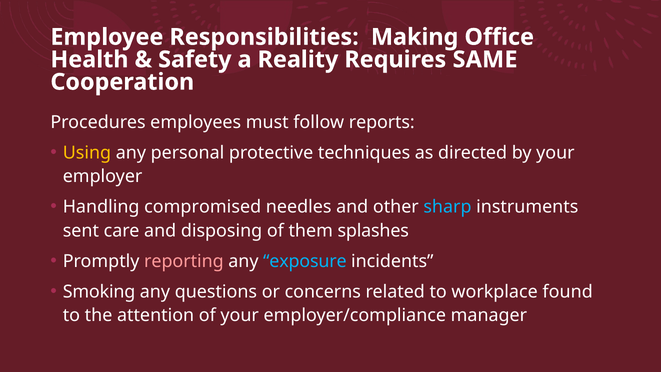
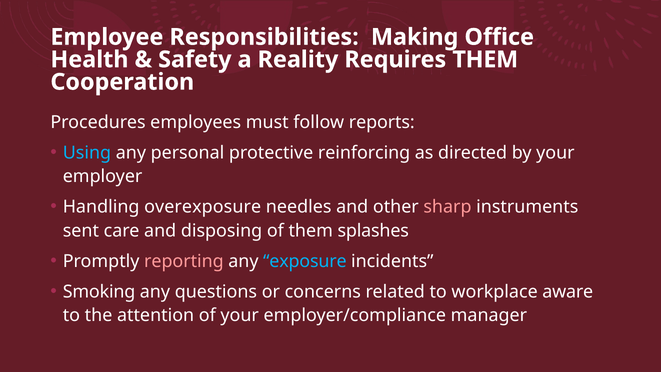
Requires SAME: SAME -> THEM (485, 59)
Using colour: yellow -> light blue (87, 153)
techniques: techniques -> reinforcing (364, 153)
compromised: compromised -> overexposure (203, 207)
sharp colour: light blue -> pink (447, 207)
found: found -> aware (568, 292)
